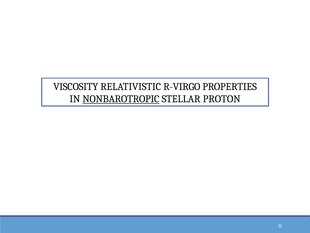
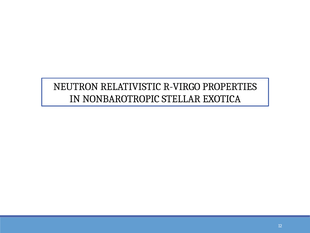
VISCOSITY: VISCOSITY -> NEUTRON (76, 86)
NONBAROTROPIC underline: present -> none (121, 99)
PROTON: PROTON -> EXOTICA (222, 99)
